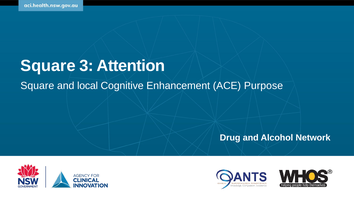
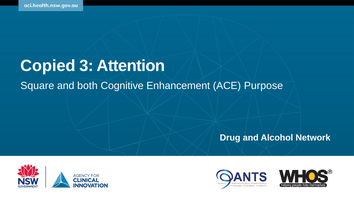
Square: Square -> Copied (48, 66)
local: local -> both (87, 86)
